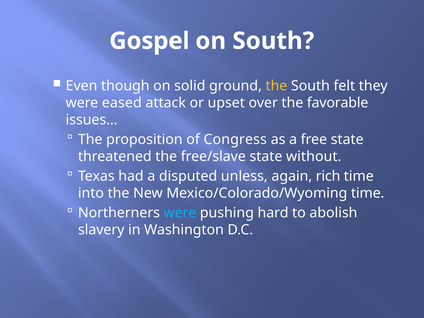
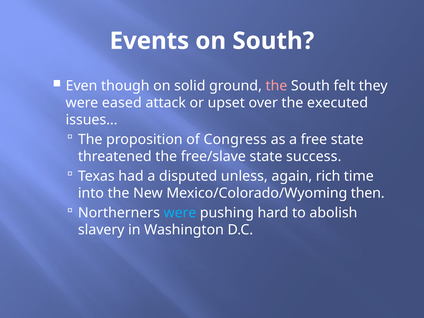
Gospel: Gospel -> Events (149, 41)
the colour: yellow -> pink (276, 86)
favorable: favorable -> executed (338, 103)
without: without -> success (314, 156)
Mexico/Colorado/Wyoming time: time -> then (368, 193)
